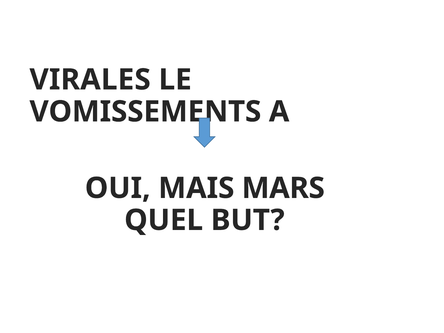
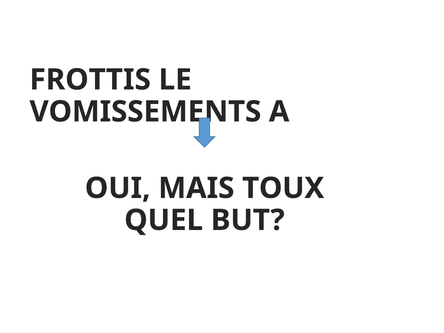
VIRALES: VIRALES -> FROTTIS (90, 80)
MARS: MARS -> TOUX (283, 188)
